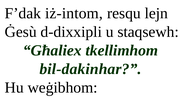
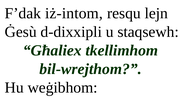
bil-dakinhar: bil-dakinhar -> bil-wrejthom (90, 69)
